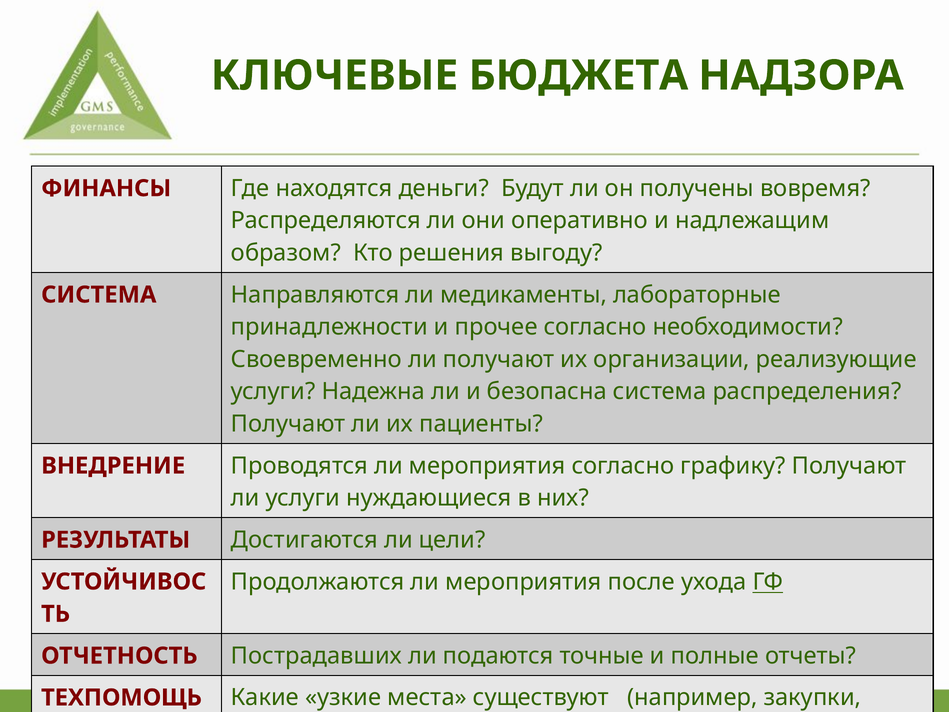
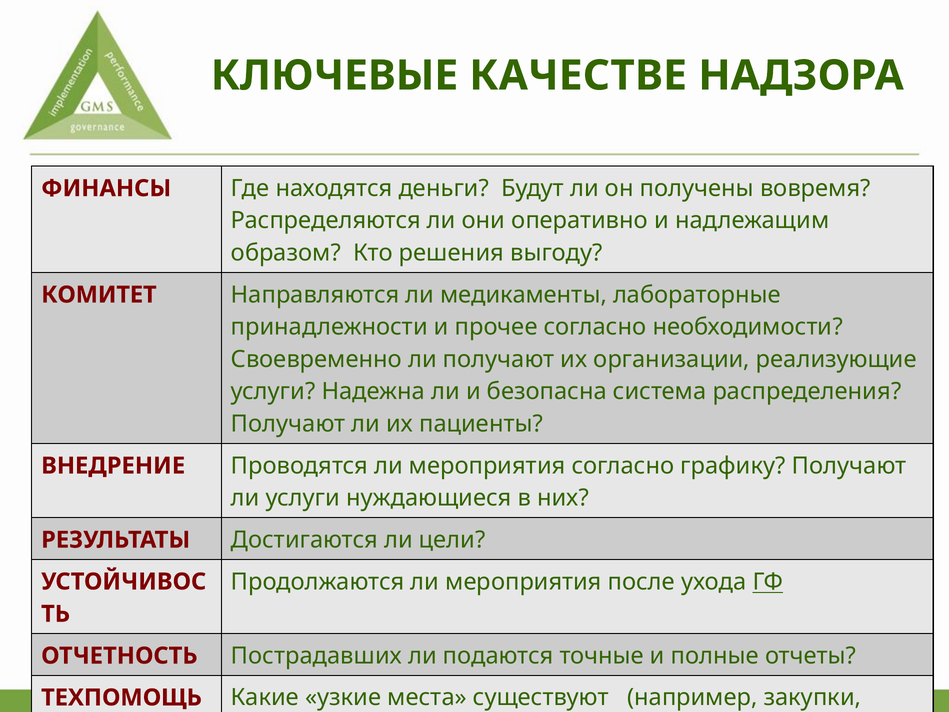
БЮДЖЕТА: БЮДЖЕТА -> КАЧЕСТВЕ (578, 76)
СИСТЕМА: СИСТЕМА -> КОМИТЕТ (99, 295)
